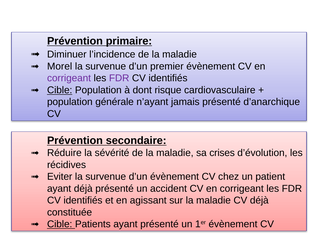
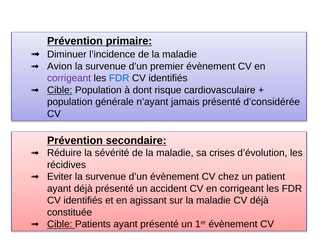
Morel: Morel -> Avion (60, 66)
FDR colour: purple -> blue (119, 78)
d’anarchique: d’anarchique -> d’considérée (272, 102)
